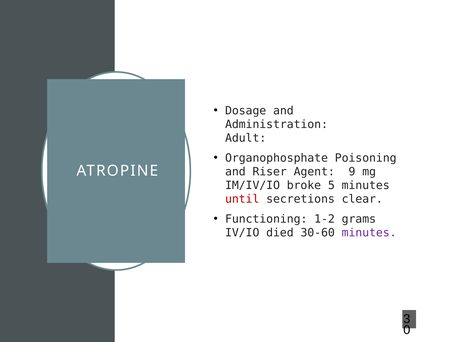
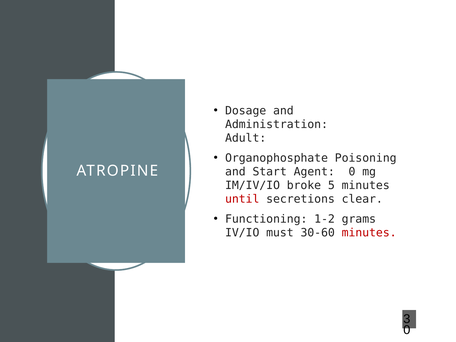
Riser: Riser -> Start (270, 172)
Agent 9: 9 -> 0 (352, 172)
died: died -> must (280, 233)
minutes colour: purple -> red (369, 233)
